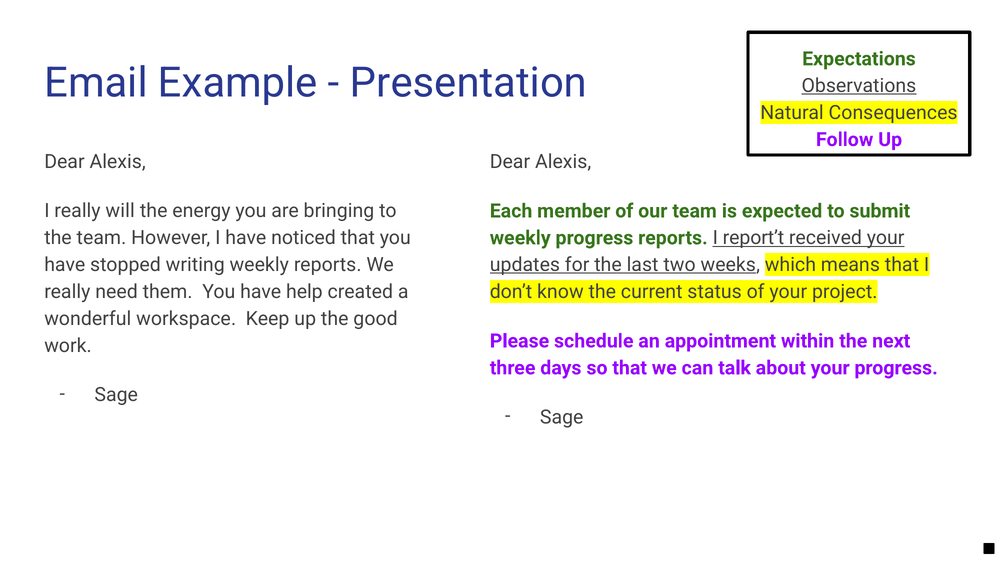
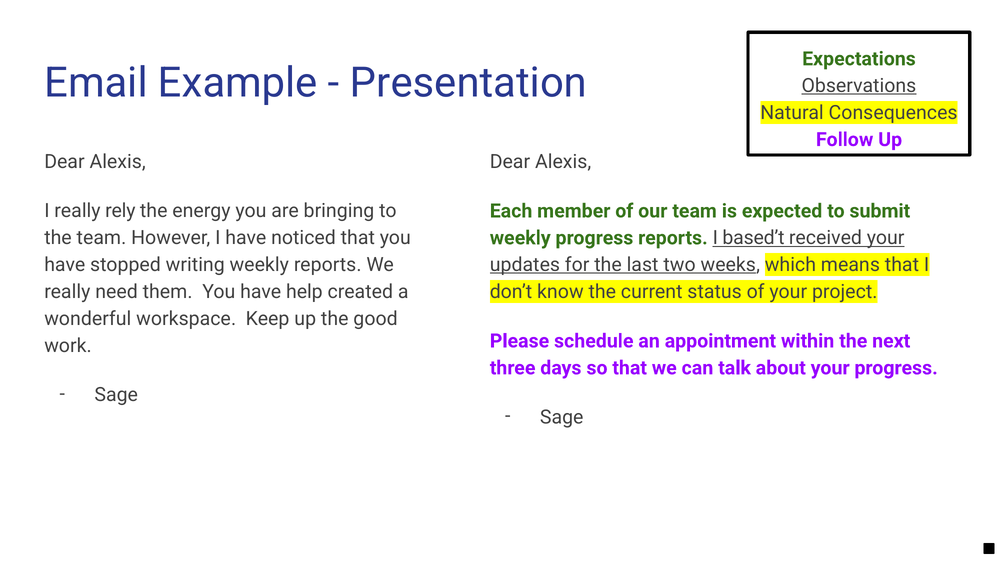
will: will -> rely (120, 211)
report’t: report’t -> based’t (754, 238)
